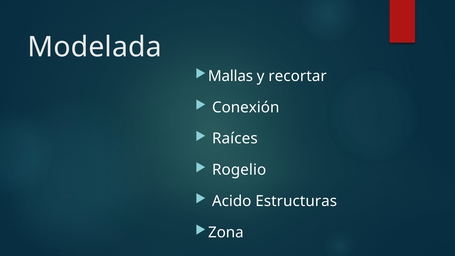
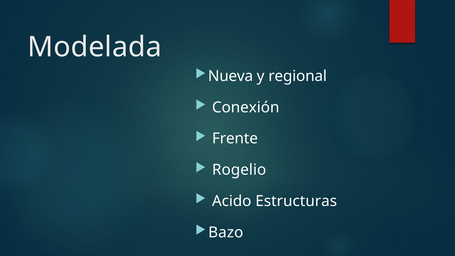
Mallas: Mallas -> Nueva (230, 76)
recortar: recortar -> regional (298, 76)
Raíces: Raíces -> Frente (235, 139)
Zona: Zona -> Bazo (226, 232)
